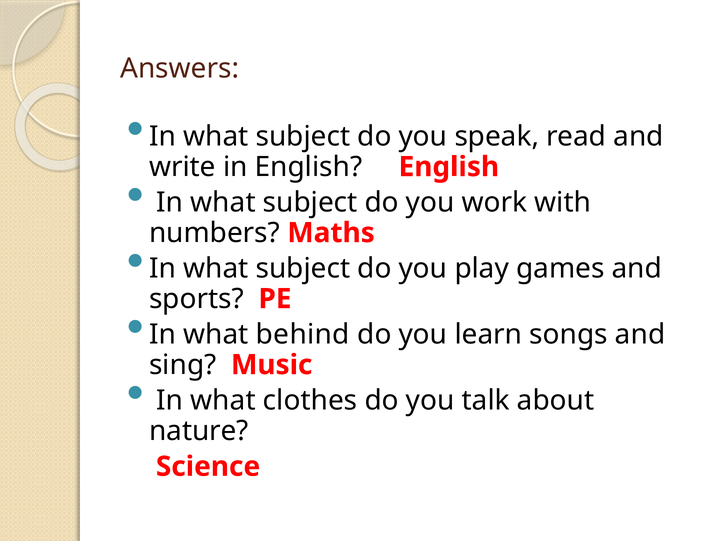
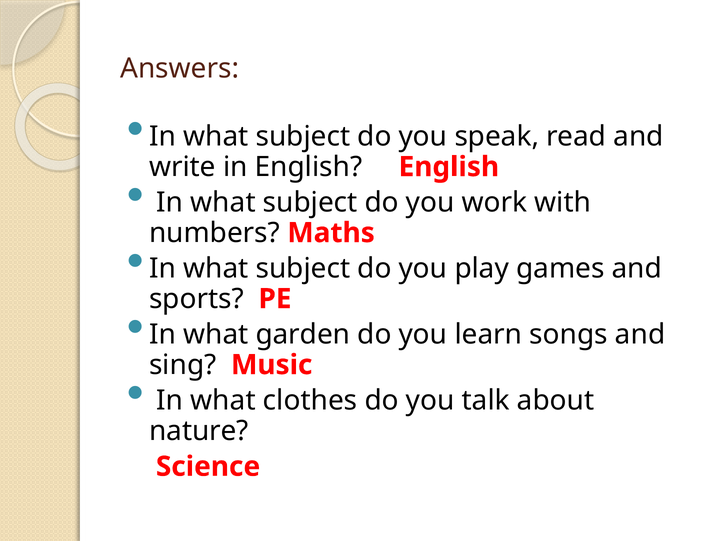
behind: behind -> garden (303, 334)
